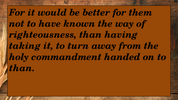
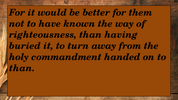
taking: taking -> buried (25, 46)
